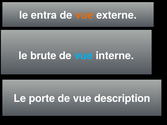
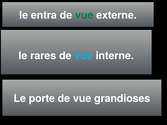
vue colour: orange -> green (84, 15)
brute: brute -> rares (43, 56)
description: description -> grandioses (122, 99)
